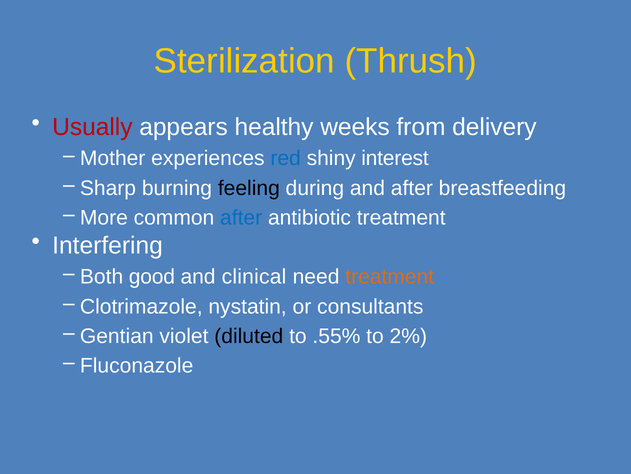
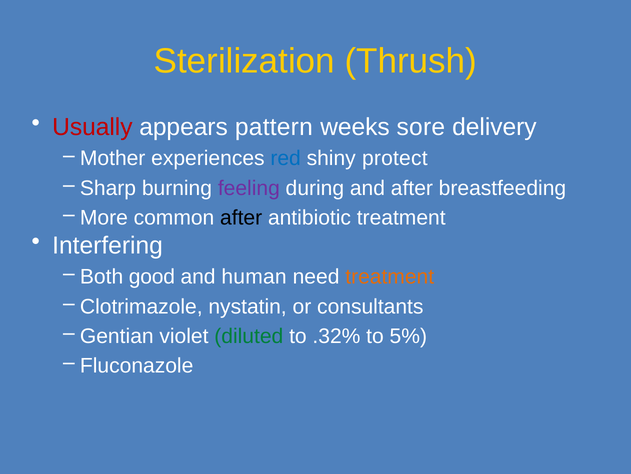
healthy: healthy -> pattern (274, 127)
from: from -> sore (421, 127)
interest: interest -> protect (395, 158)
feeling colour: black -> purple (249, 188)
after colour: blue -> black (241, 218)
clinical: clinical -> human (254, 277)
diluted colour: black -> green (249, 336)
.55%: .55% -> .32% (336, 336)
2%: 2% -> 5% (408, 336)
